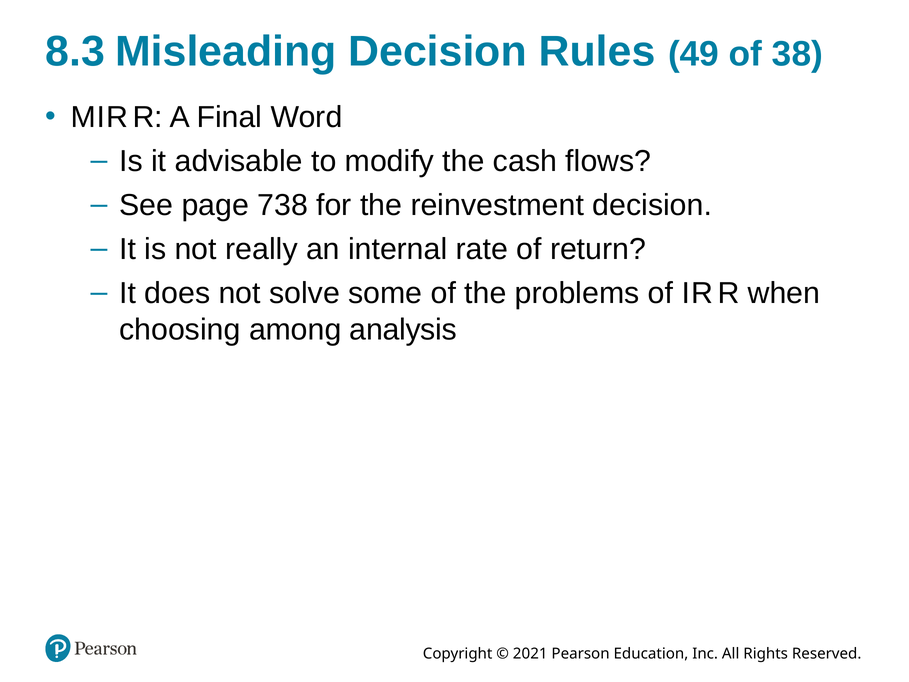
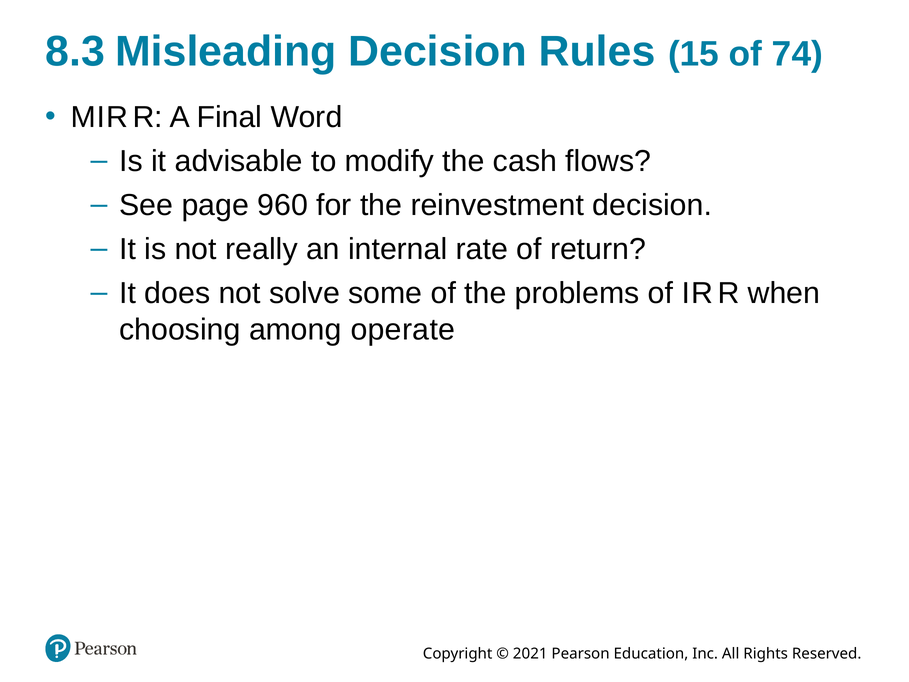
49: 49 -> 15 (694, 54)
38: 38 -> 74 (797, 54)
738: 738 -> 960 (283, 205)
analysis: analysis -> operate (403, 330)
